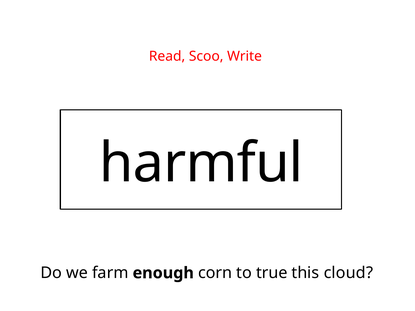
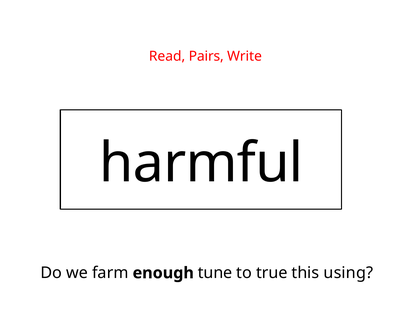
Scoo: Scoo -> Pairs (206, 56)
corn: corn -> tune (215, 273)
cloud: cloud -> using (348, 273)
